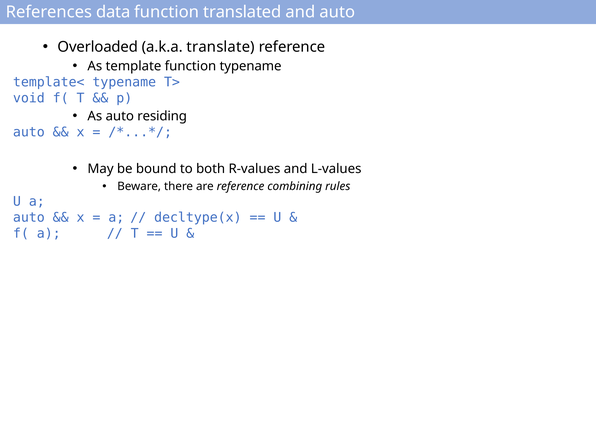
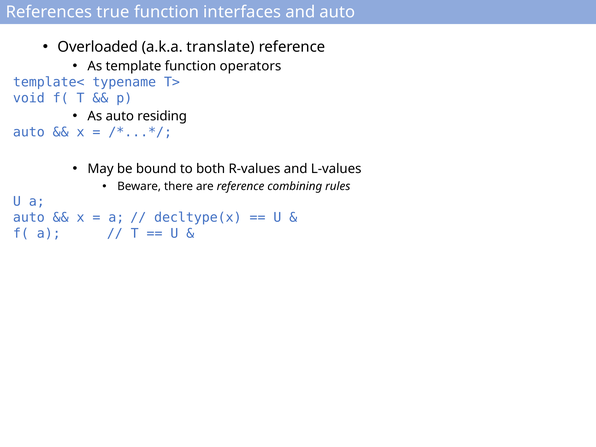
data: data -> true (113, 12)
translated: translated -> interfaces (242, 12)
function typename: typename -> operators (250, 66)
